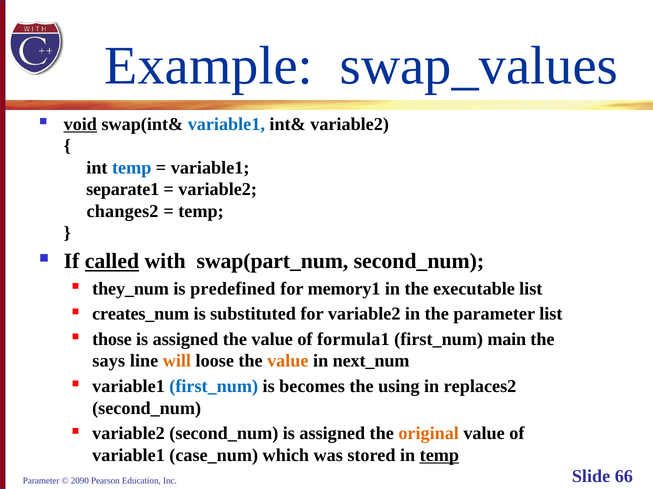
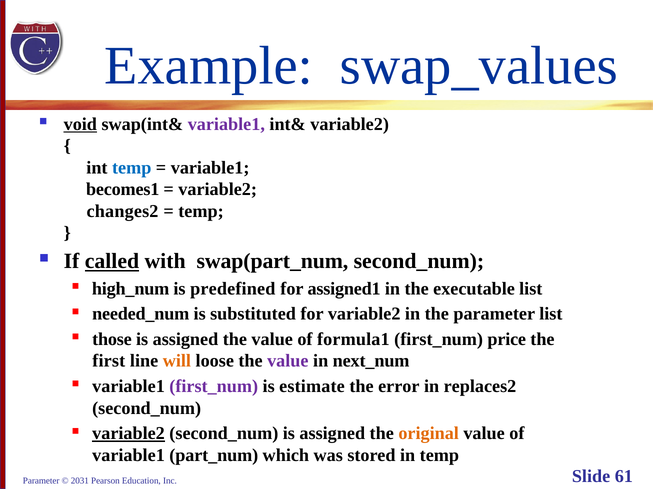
variable1 colour: blue -> purple (226, 124)
separate1: separate1 -> becomes1 (123, 190)
they_num: they_num -> high_num (131, 289)
memory1: memory1 -> assigned1 (344, 289)
creates_num: creates_num -> needed_num (141, 314)
main: main -> price (507, 340)
says: says -> first (109, 362)
value colour: orange -> purple (288, 362)
first_num colour: blue -> purple (214, 387)
becomes: becomes -> estimate (312, 387)
using: using -> error (399, 387)
variable2 underline: none -> present (129, 434)
case_num: case_num -> part_num (214, 456)
temp underline: present -> none (439, 456)
2090: 2090 -> 2031 (80, 482)
66: 66 -> 61 (624, 477)
